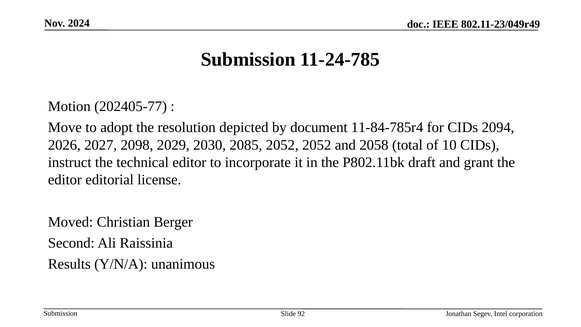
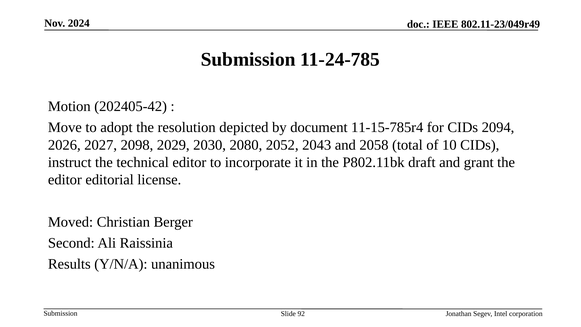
202405-77: 202405-77 -> 202405-42 (131, 106)
11-84-785r4: 11-84-785r4 -> 11-15-785r4 (387, 127)
2085: 2085 -> 2080 (246, 145)
2052 2052: 2052 -> 2043 (317, 145)
